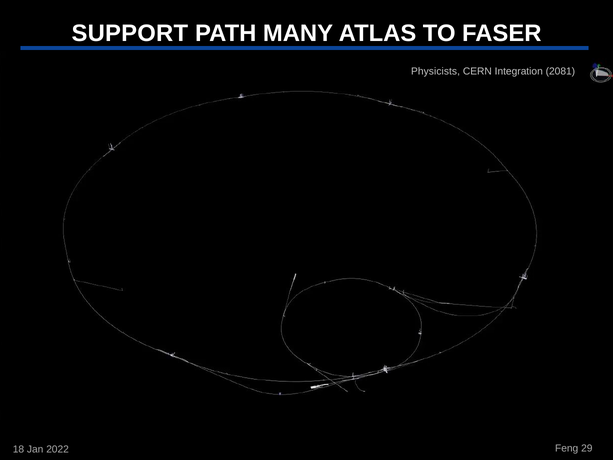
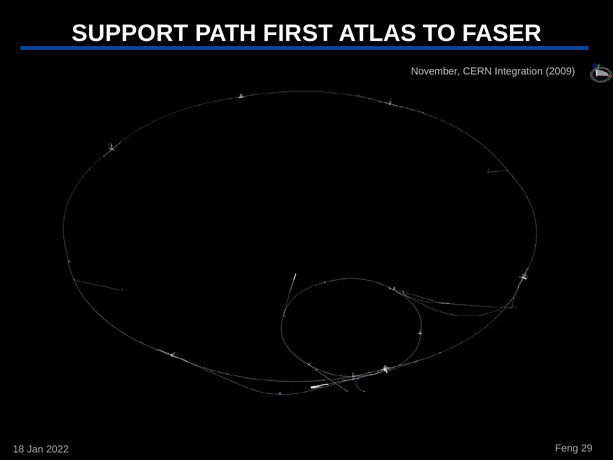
MANY: MANY -> FIRST (298, 33)
Physicists: Physicists -> November (436, 71)
2081: 2081 -> 2009 (560, 71)
